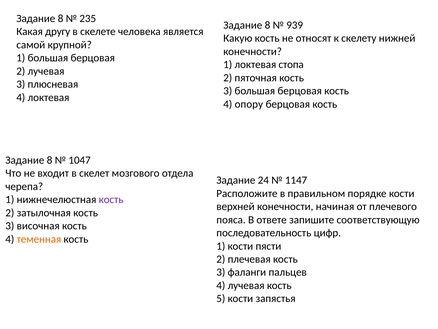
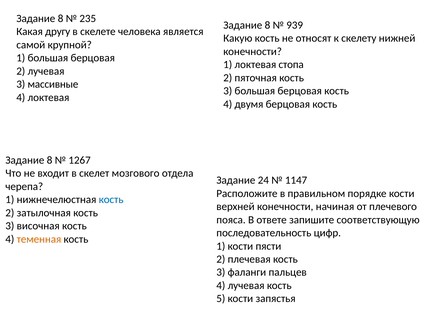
плюсневая: плюсневая -> массивные (53, 84)
опору: опору -> двумя (249, 104)
1047: 1047 -> 1267 (80, 160)
кость colour: purple -> blue (111, 199)
